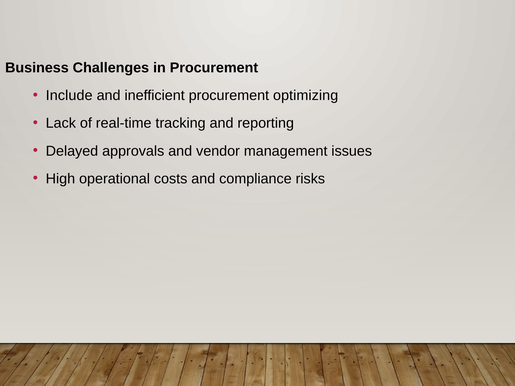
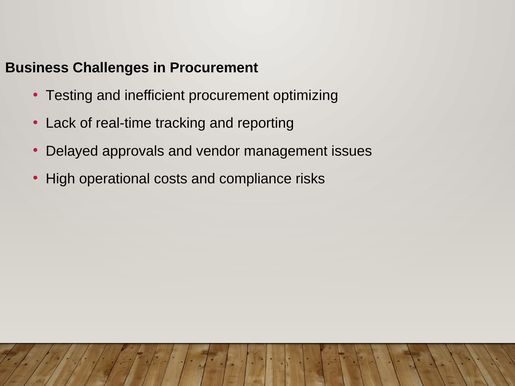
Include: Include -> Testing (69, 96)
